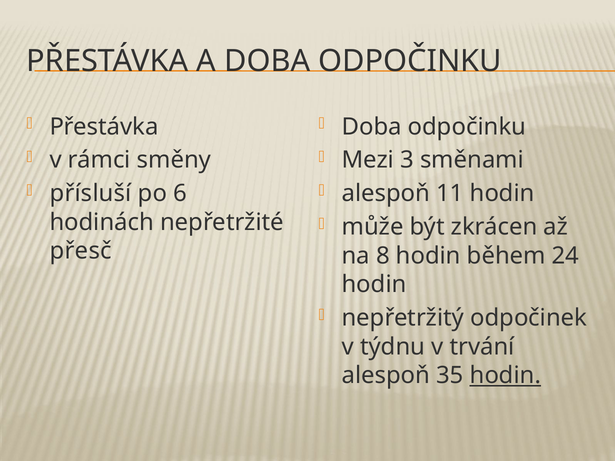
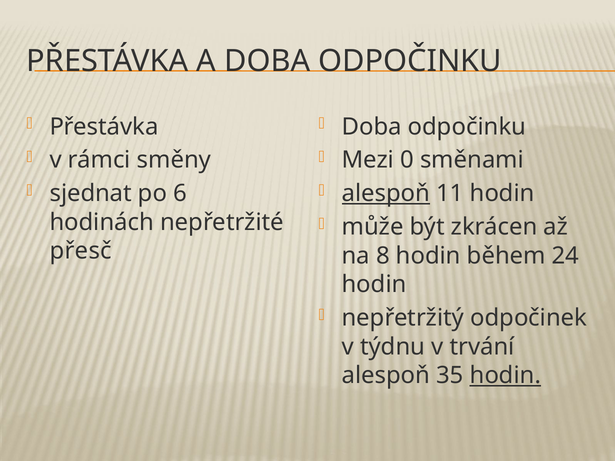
3: 3 -> 0 (407, 160)
přísluší: přísluší -> sjednat (91, 194)
alespoň underline: none -> present (386, 194)
